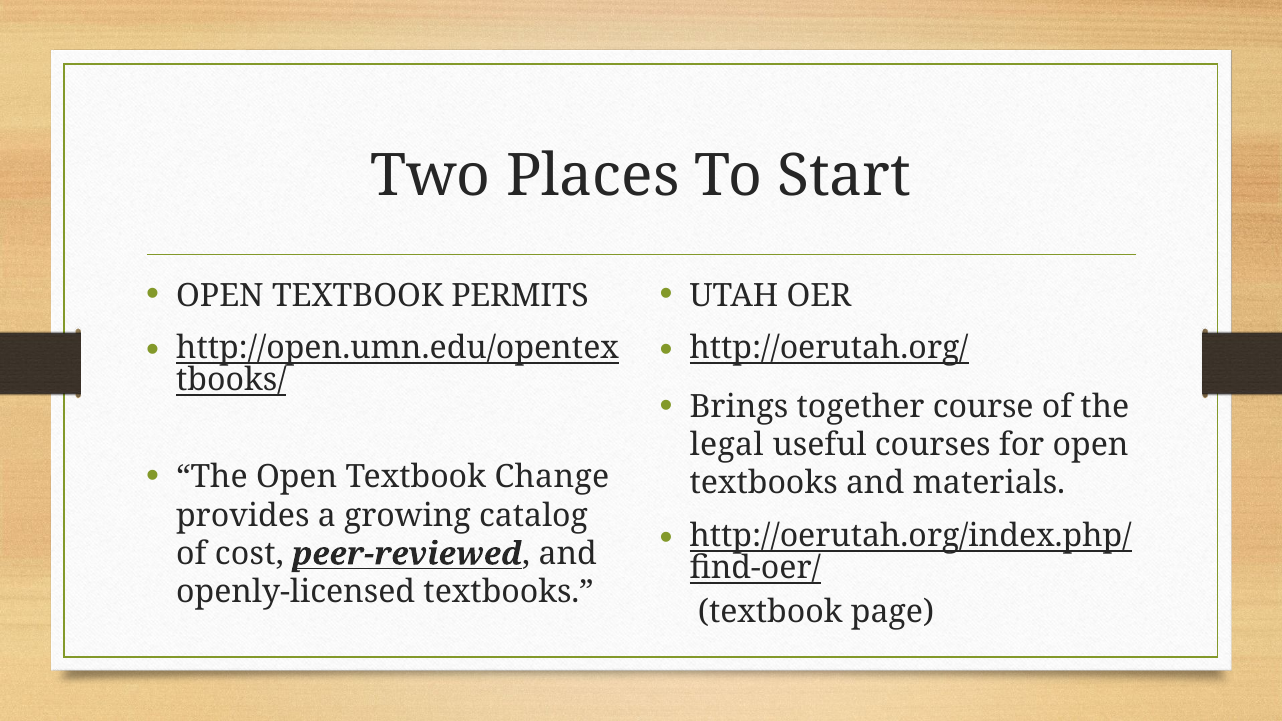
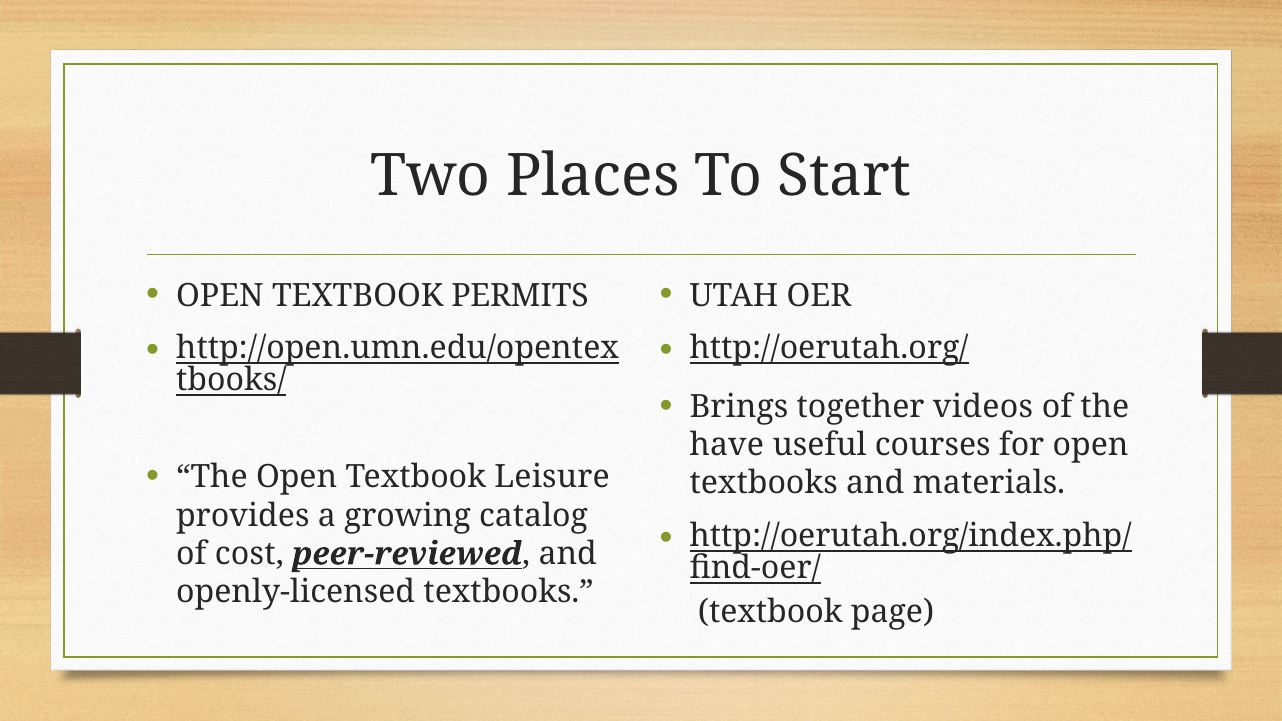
course: course -> videos (983, 407)
legal: legal -> have (727, 445)
Change: Change -> Leisure (552, 477)
